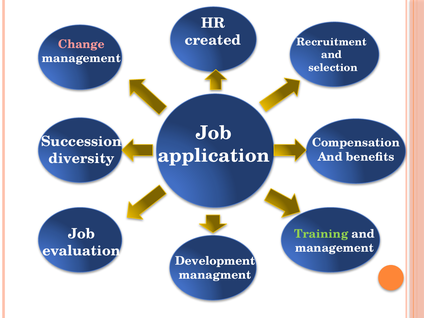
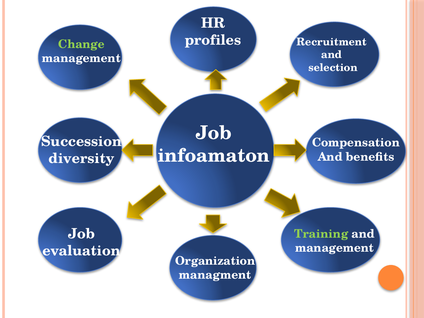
created: created -> profiles (213, 40)
Change colour: pink -> light green (81, 44)
application: application -> infoamaton (214, 156)
Development: Development -> Organization (215, 261)
